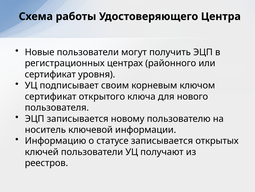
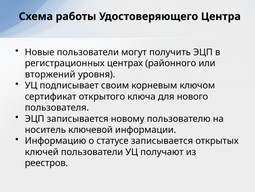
сертификат: сертификат -> вторжений (50, 74)
